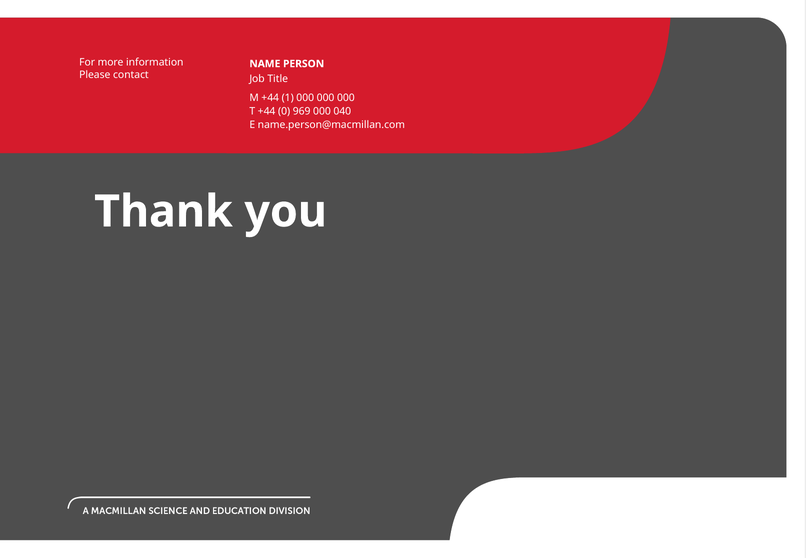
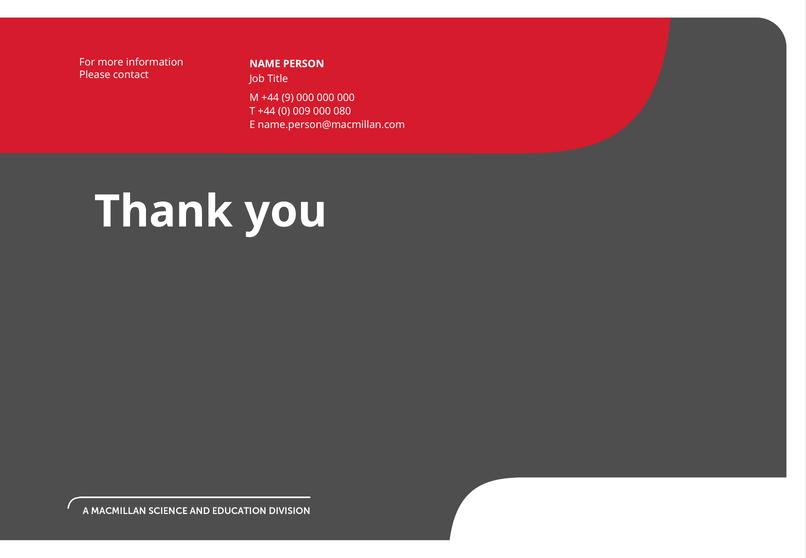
1: 1 -> 9 (288, 98)
969: 969 -> 009 (302, 111)
040: 040 -> 080 (342, 111)
